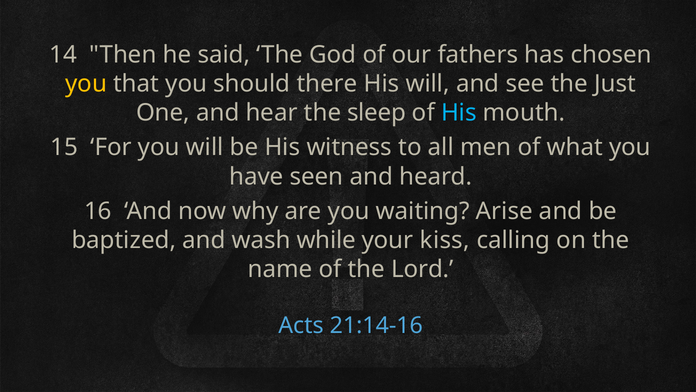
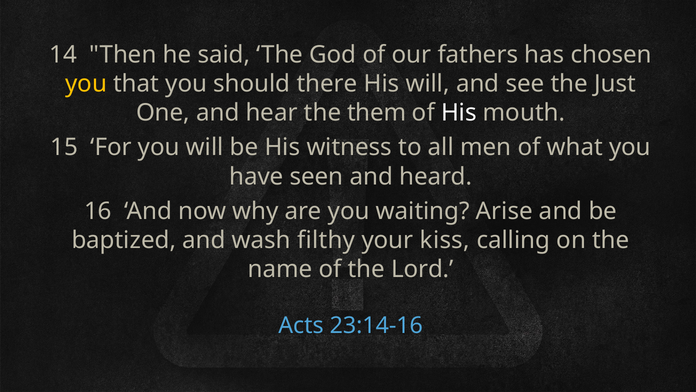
sleep: sleep -> them (377, 113)
His colour: light blue -> white (459, 113)
while: while -> filthy (326, 240)
21:14-16: 21:14-16 -> 23:14-16 (376, 325)
